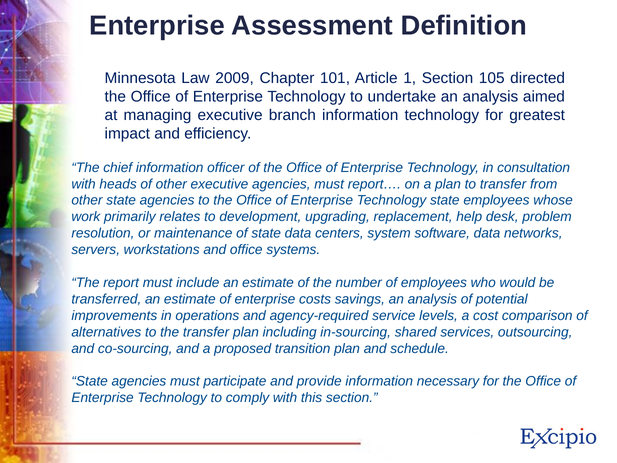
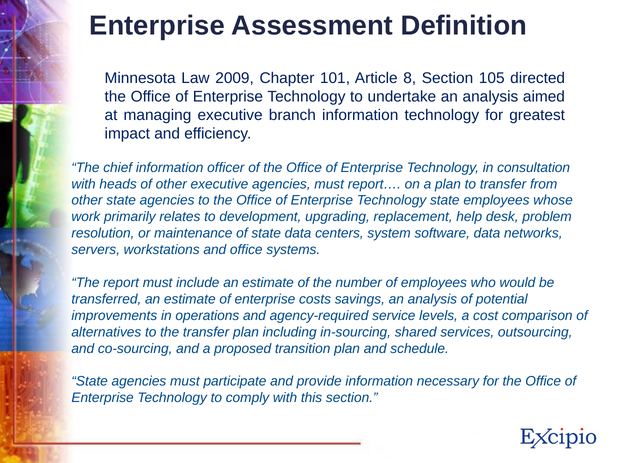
1: 1 -> 8 (410, 78)
